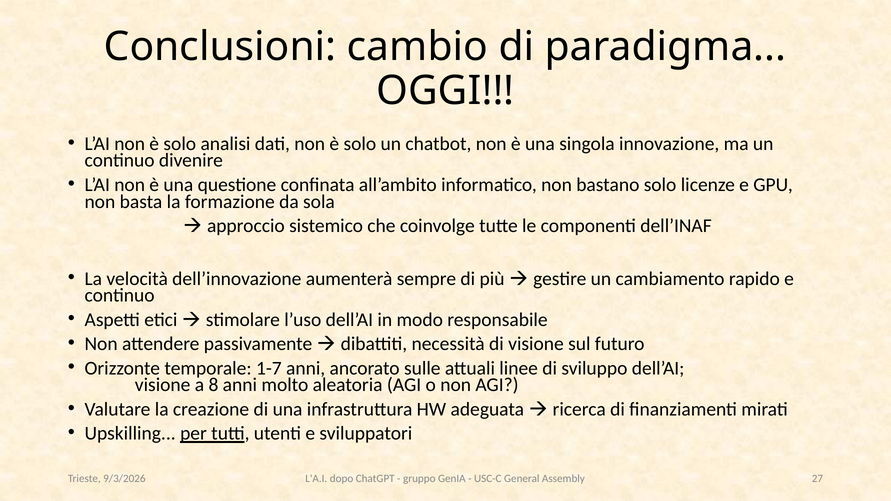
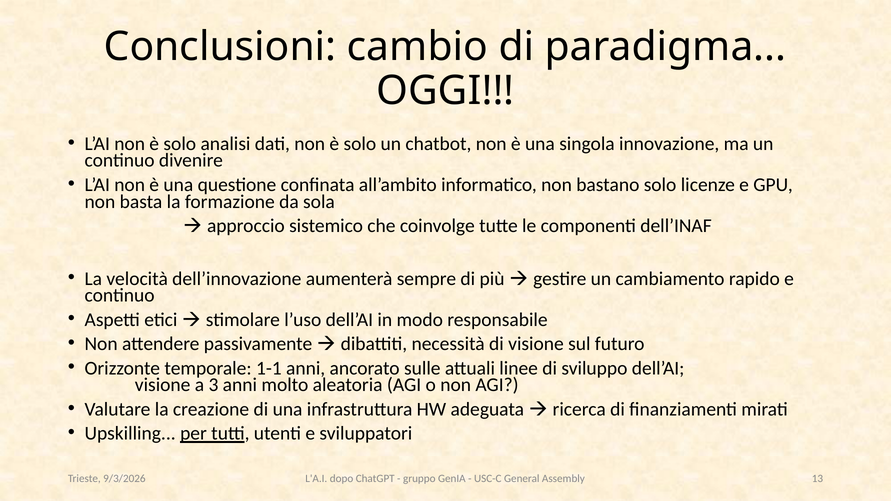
1-7: 1-7 -> 1-1 (269, 368)
8: 8 -> 3 (213, 385)
27: 27 -> 13 (817, 479)
